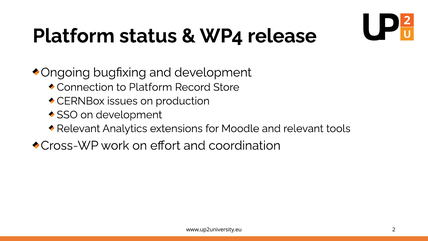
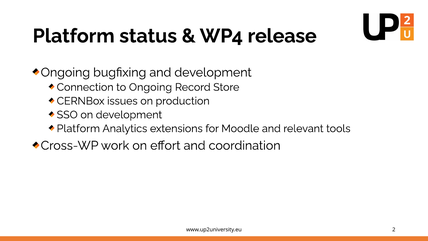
to Platform: Platform -> Ongoing (150, 87)
Relevant: Relevant -> Platform (78, 128)
